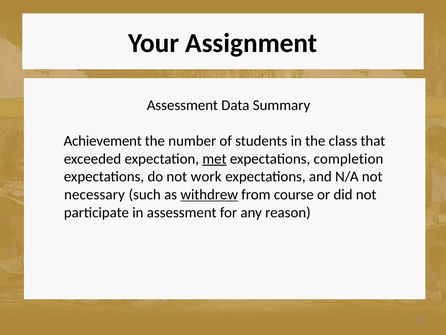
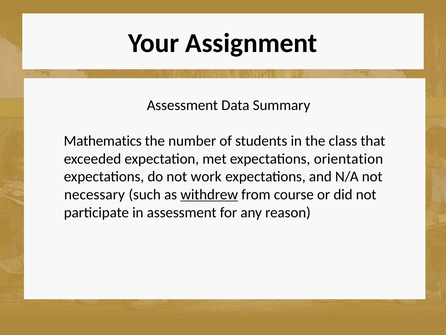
Achievement: Achievement -> Mathematics (103, 141)
met underline: present -> none (214, 159)
completion: completion -> orientation (348, 159)
